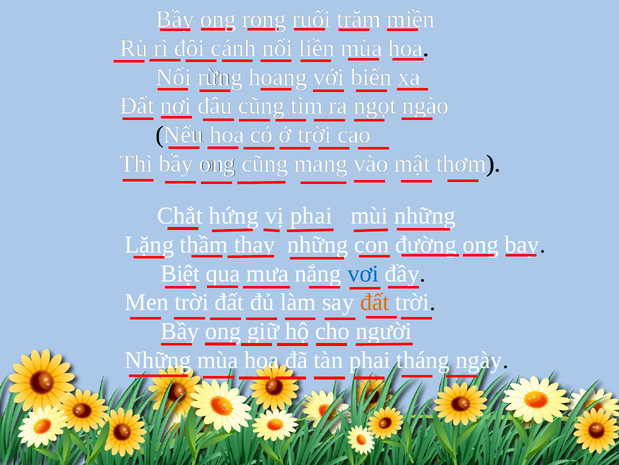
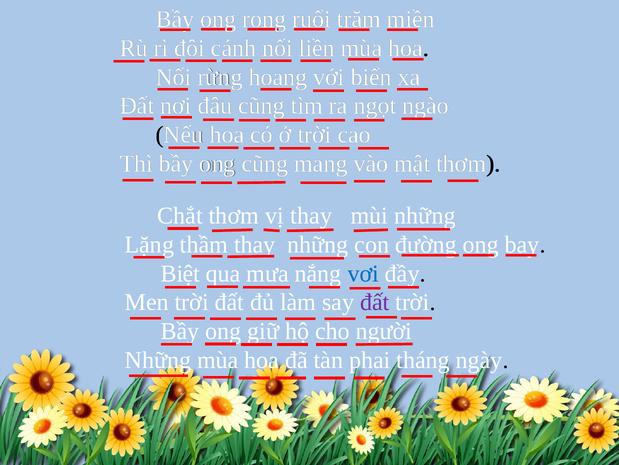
Chắt hứng: hứng -> thơm (234, 215)
vị phai: phai -> thay (311, 215)
đất colour: orange -> purple (375, 302)
